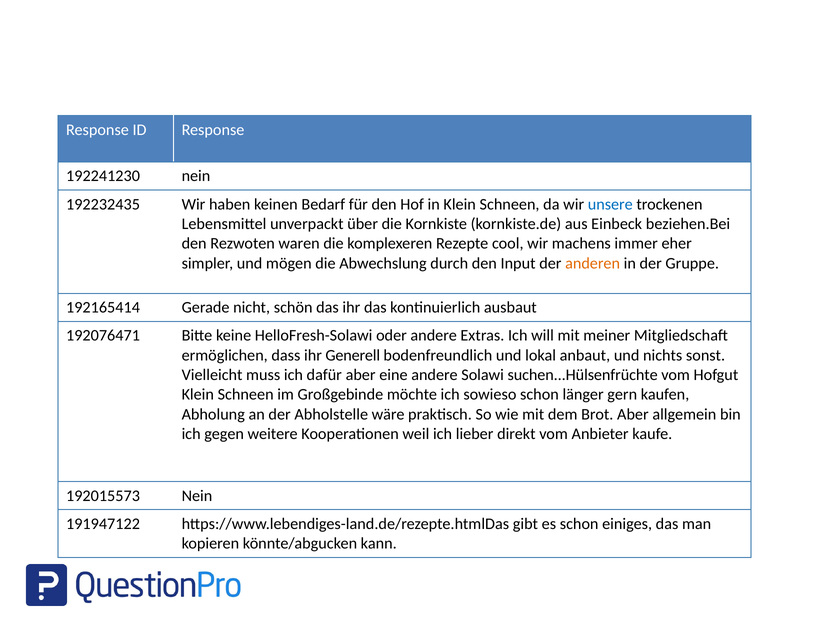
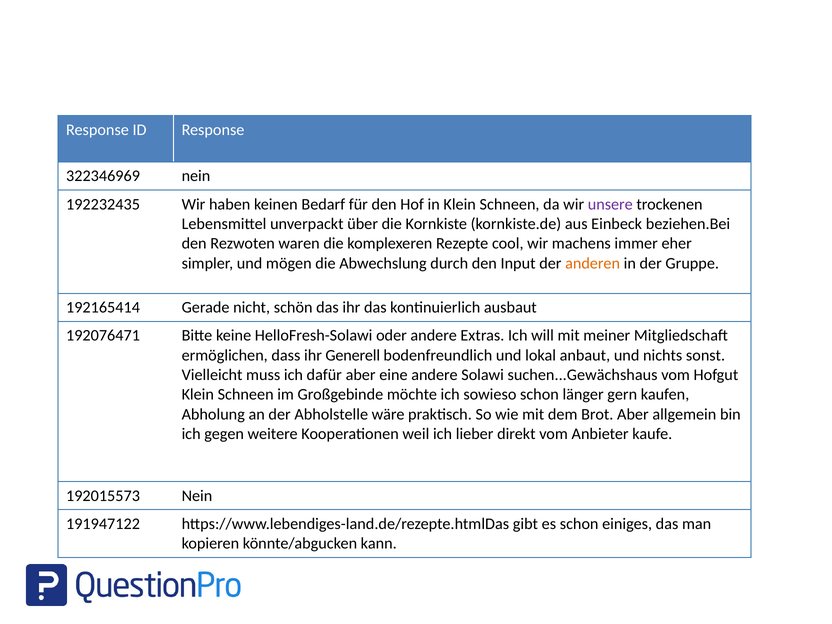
192241230: 192241230 -> 322346969 (103, 176)
unsere colour: blue -> purple (610, 204)
suchen...Hülsenfrüchte: suchen...Hülsenfrüchte -> suchen...Gewächshaus (583, 375)
